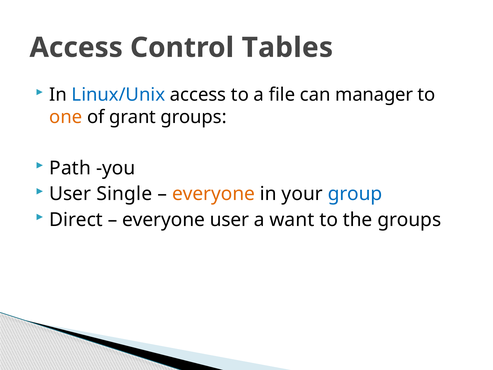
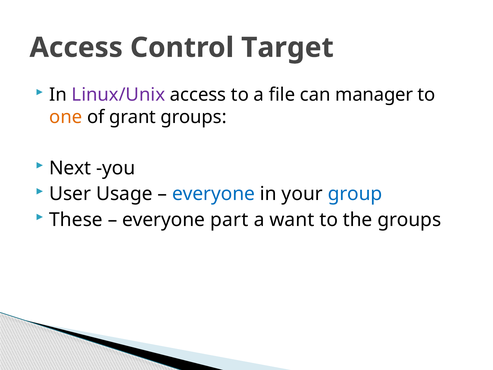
Tables: Tables -> Target (287, 48)
Linux/Unix colour: blue -> purple (118, 95)
Path: Path -> Next (70, 168)
Single: Single -> Usage (124, 194)
everyone colour: orange -> blue (214, 194)
Direct: Direct -> These (76, 220)
everyone user: user -> part (229, 220)
